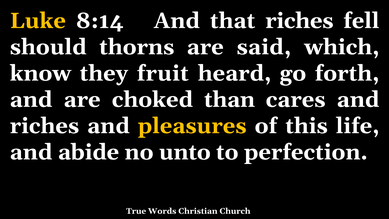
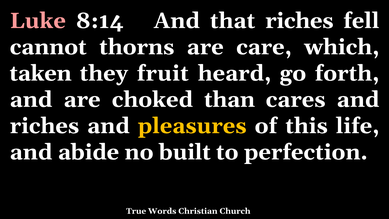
Luke colour: yellow -> pink (38, 21)
should: should -> cannot (48, 47)
said: said -> care (264, 47)
know: know -> taken (41, 73)
unto: unto -> built (185, 152)
